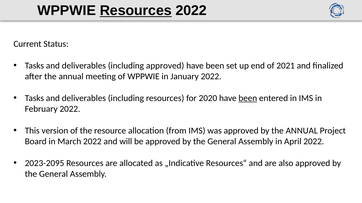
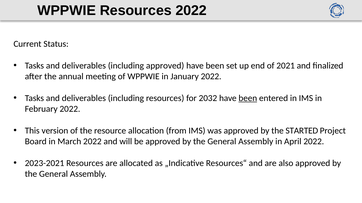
Resources underline: present -> none (136, 11)
2020: 2020 -> 2032 (208, 98)
by the ANNUAL: ANNUAL -> STARTED (302, 131)
2023-2095: 2023-2095 -> 2023-2021 (45, 164)
